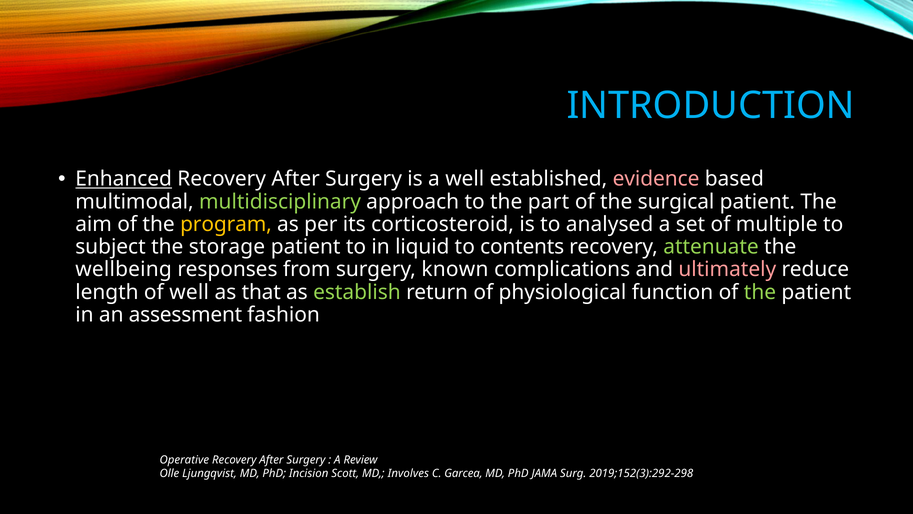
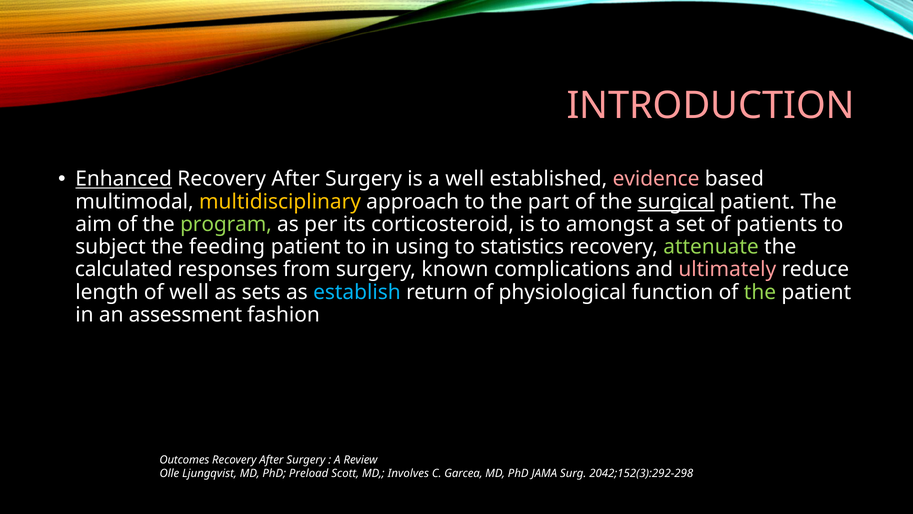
INTRODUCTION colour: light blue -> pink (711, 105)
multidisciplinary colour: light green -> yellow (280, 202)
surgical underline: none -> present (676, 202)
program colour: yellow -> light green (226, 224)
analysed: analysed -> amongst (610, 224)
multiple: multiple -> patients (777, 224)
storage: storage -> feeding (227, 247)
liquid: liquid -> using (422, 247)
contents: contents -> statistics (522, 247)
wellbeing: wellbeing -> calculated (124, 269)
that: that -> sets (261, 292)
establish colour: light green -> light blue (357, 292)
Operative: Operative -> Outcomes (184, 459)
Incision: Incision -> Preload (309, 473)
2019;152(3):292-298: 2019;152(3):292-298 -> 2042;152(3):292-298 (641, 473)
